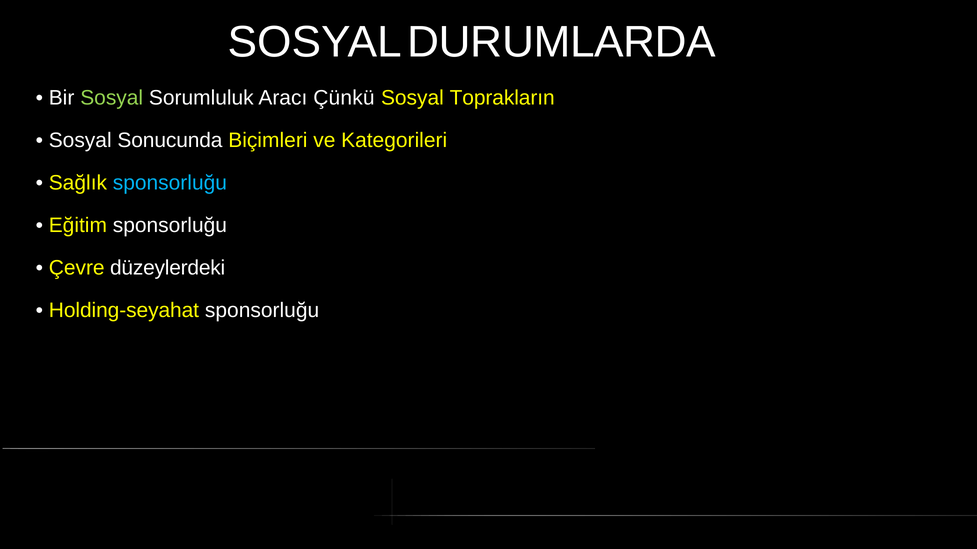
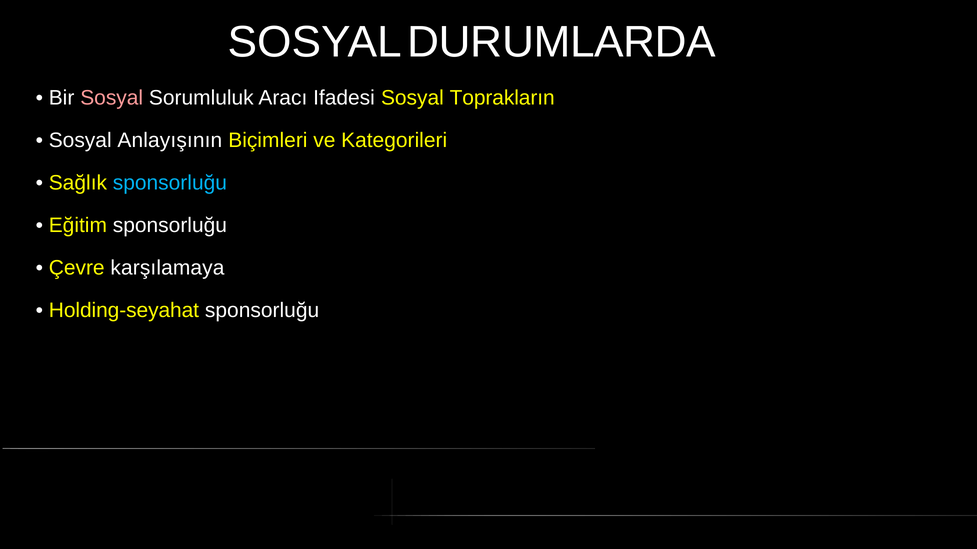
Sosyal colour: light green -> pink (112, 98)
Çünkü: Çünkü -> Ifadesi (344, 98)
Sonucunda: Sonucunda -> Anlayışının (170, 140)
düzeylerdeki: düzeylerdeki -> karşılamaya (167, 268)
